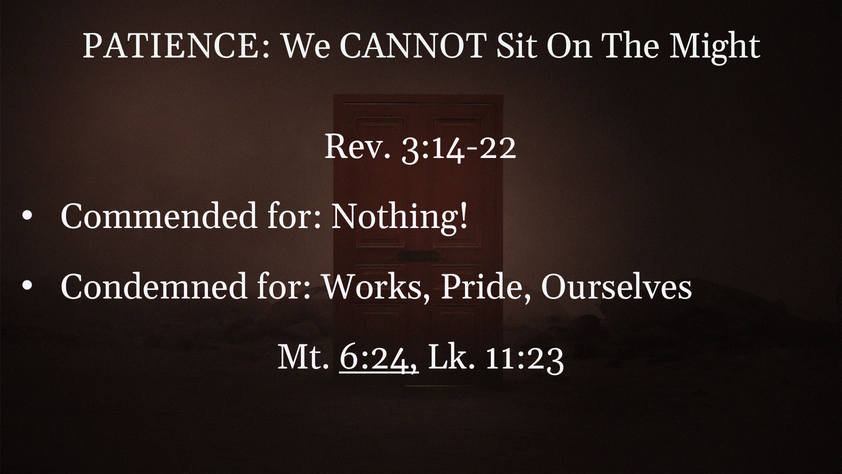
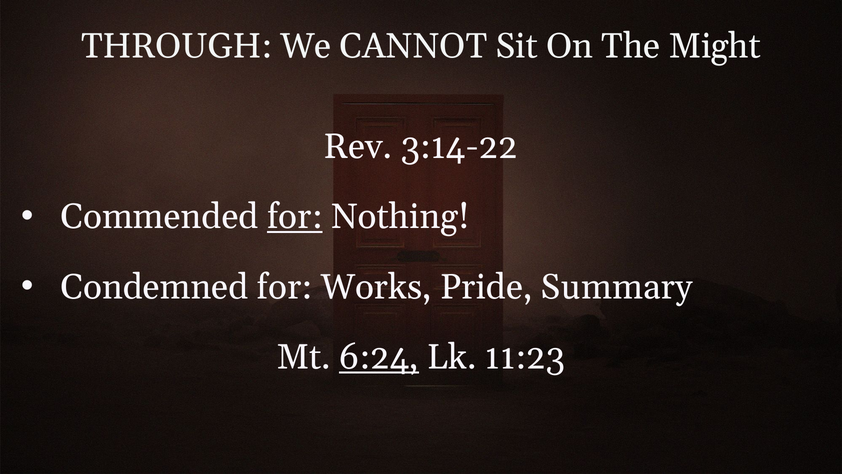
PATIENCE: PATIENCE -> THROUGH (177, 46)
for underline: none -> present (295, 217)
Ourselves: Ourselves -> Summary (617, 287)
